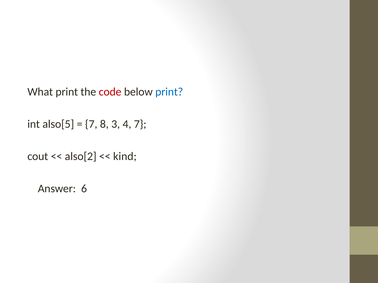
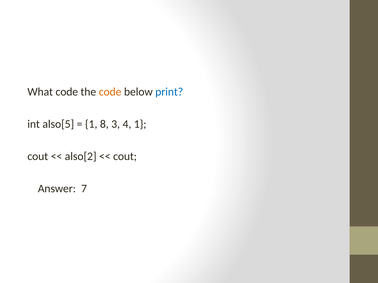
What print: print -> code (67, 92)
code colour: red -> orange (110, 92)
7: 7 -> 1 (91, 124)
4 7: 7 -> 1 (140, 124)
kind: kind -> cout (125, 157)
6: 6 -> 7 (84, 189)
